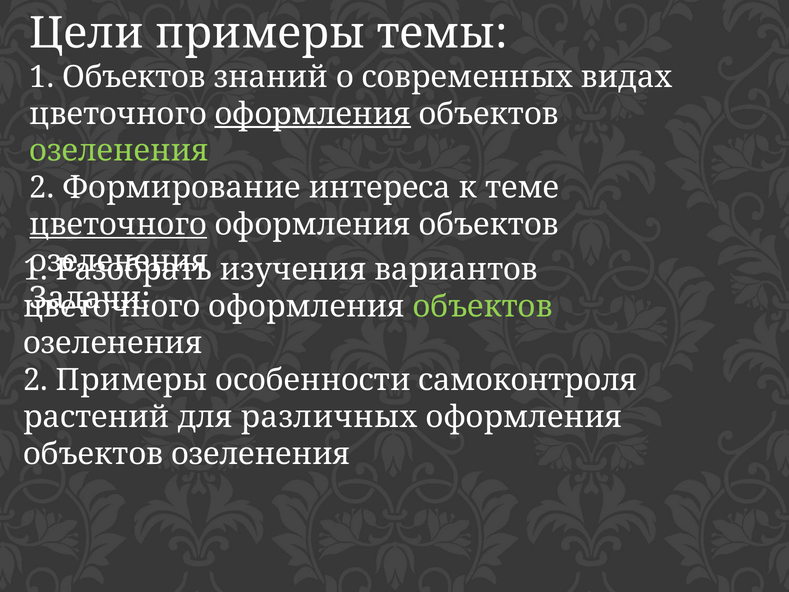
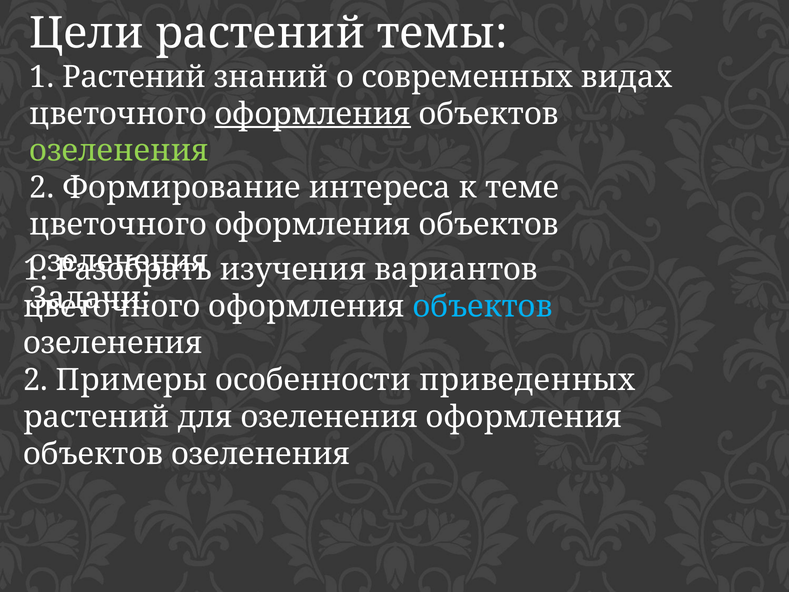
Цели примеры: примеры -> растений (260, 33)
1 Объектов: Объектов -> Растений (134, 77)
цветочного underline: present -> none (118, 224)
объектов colour: light green -> light blue (483, 306)
самоконтроля: самоконтроля -> приведенных (527, 380)
для различных: различных -> озеленения (329, 417)
